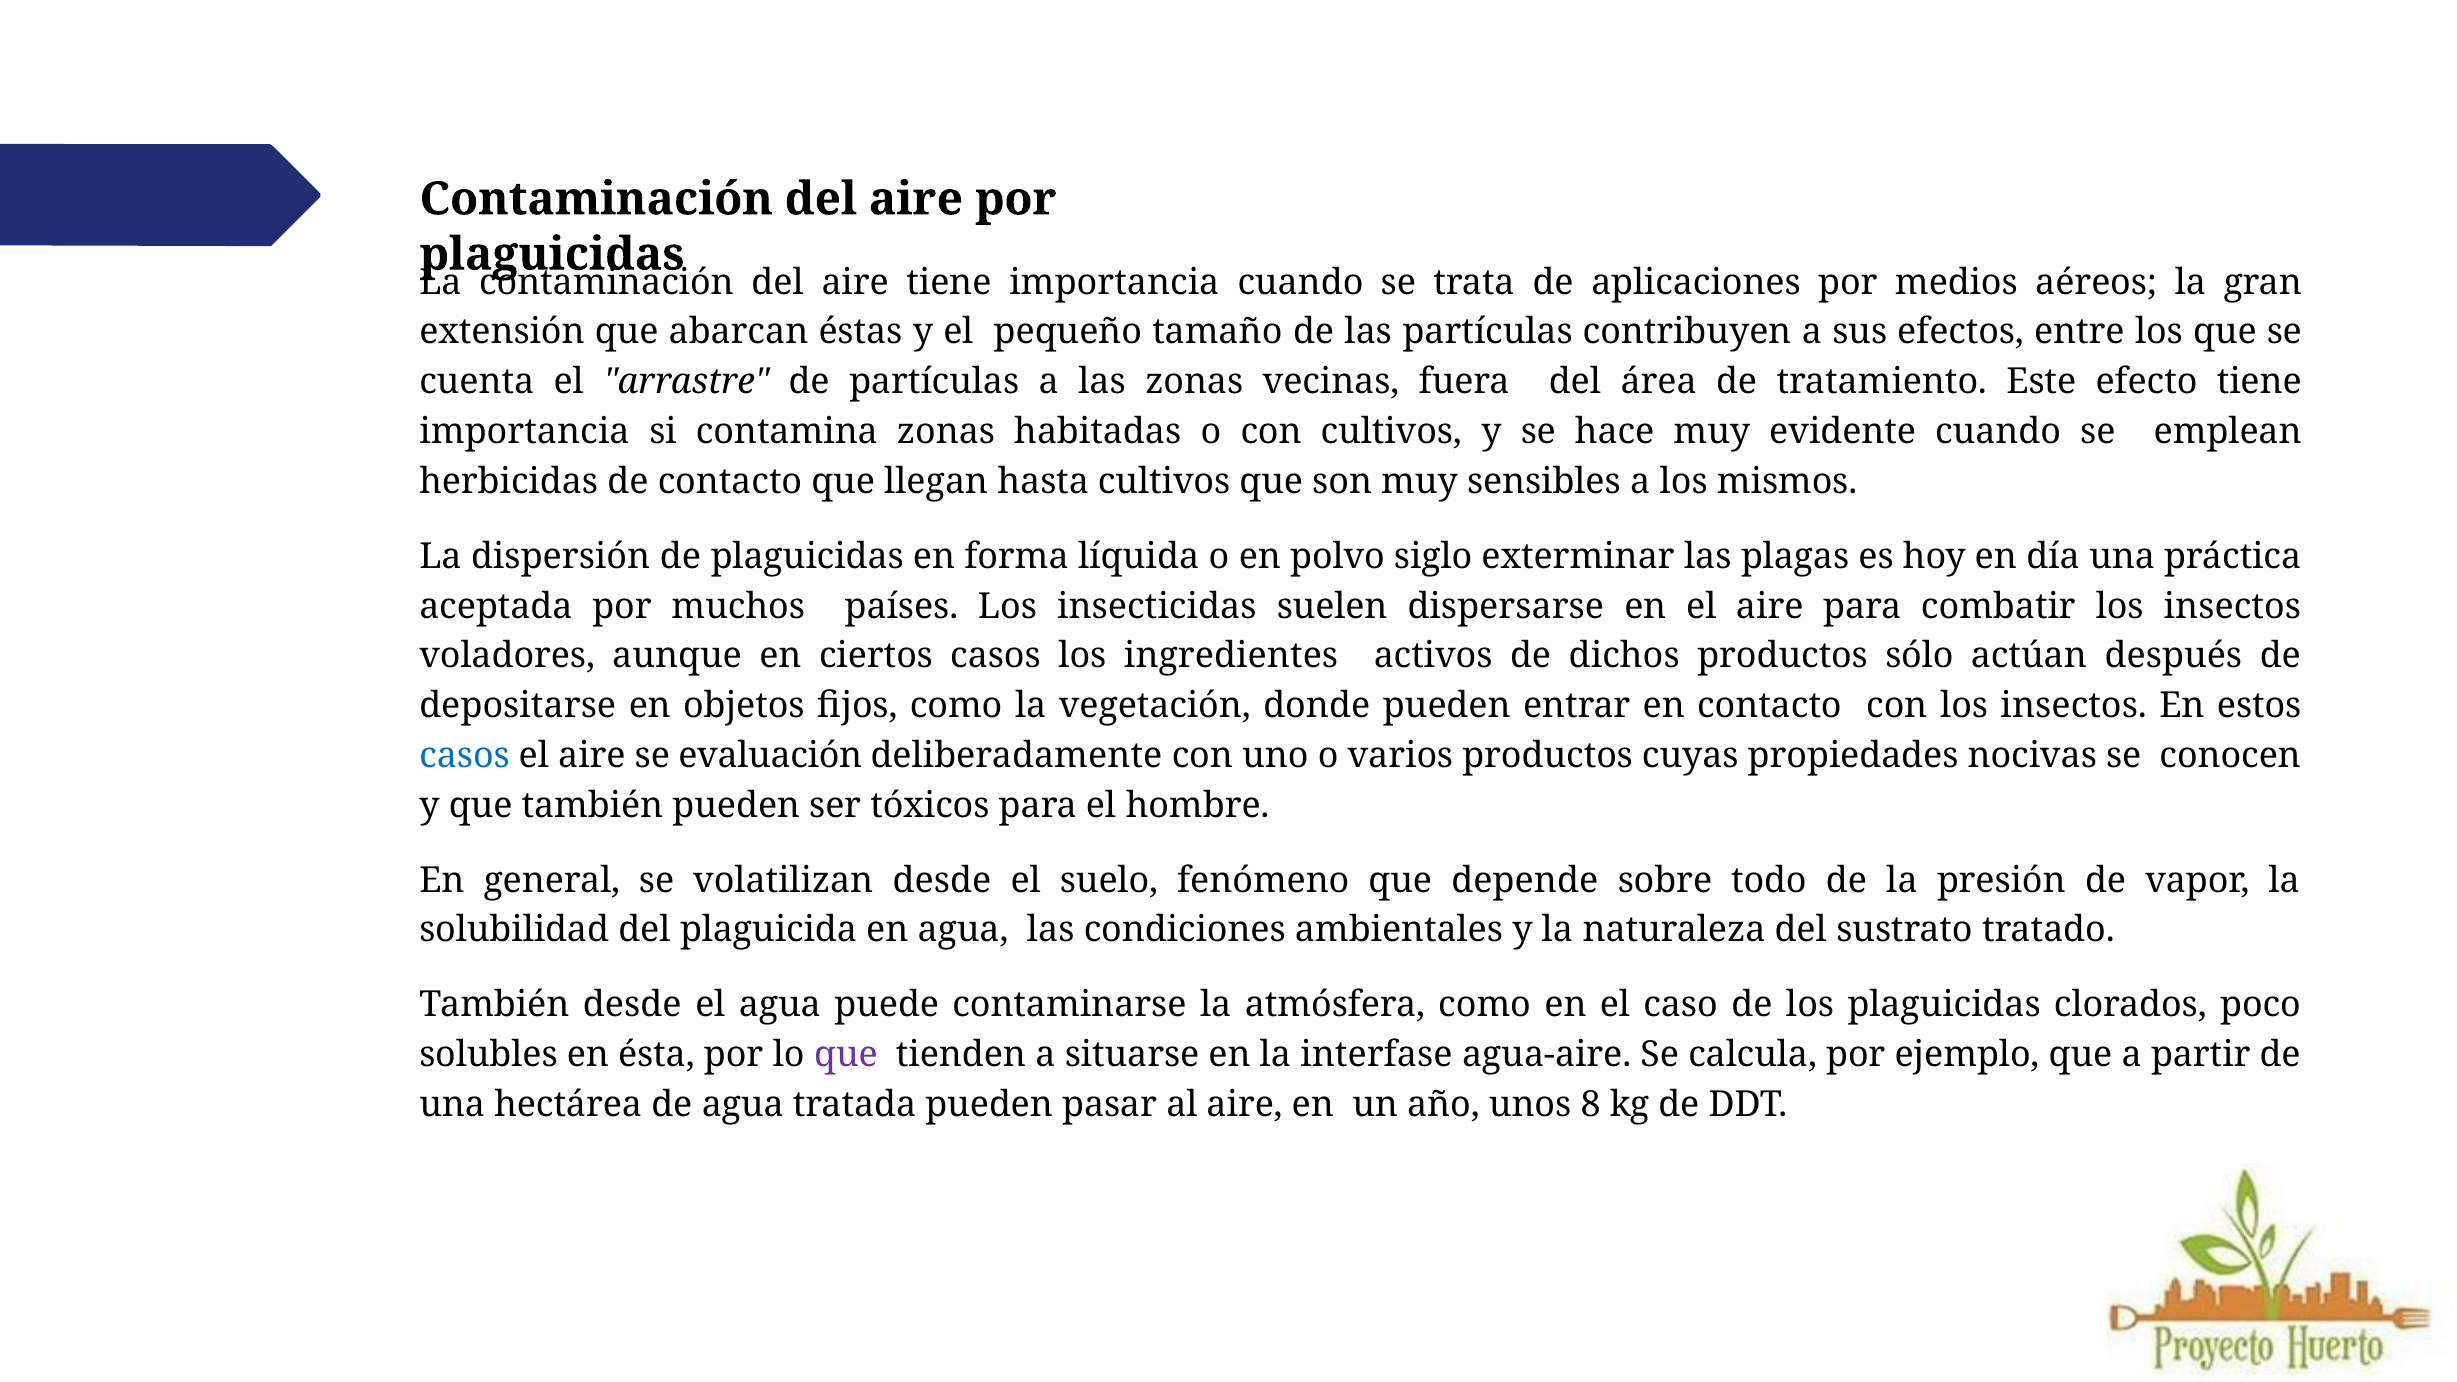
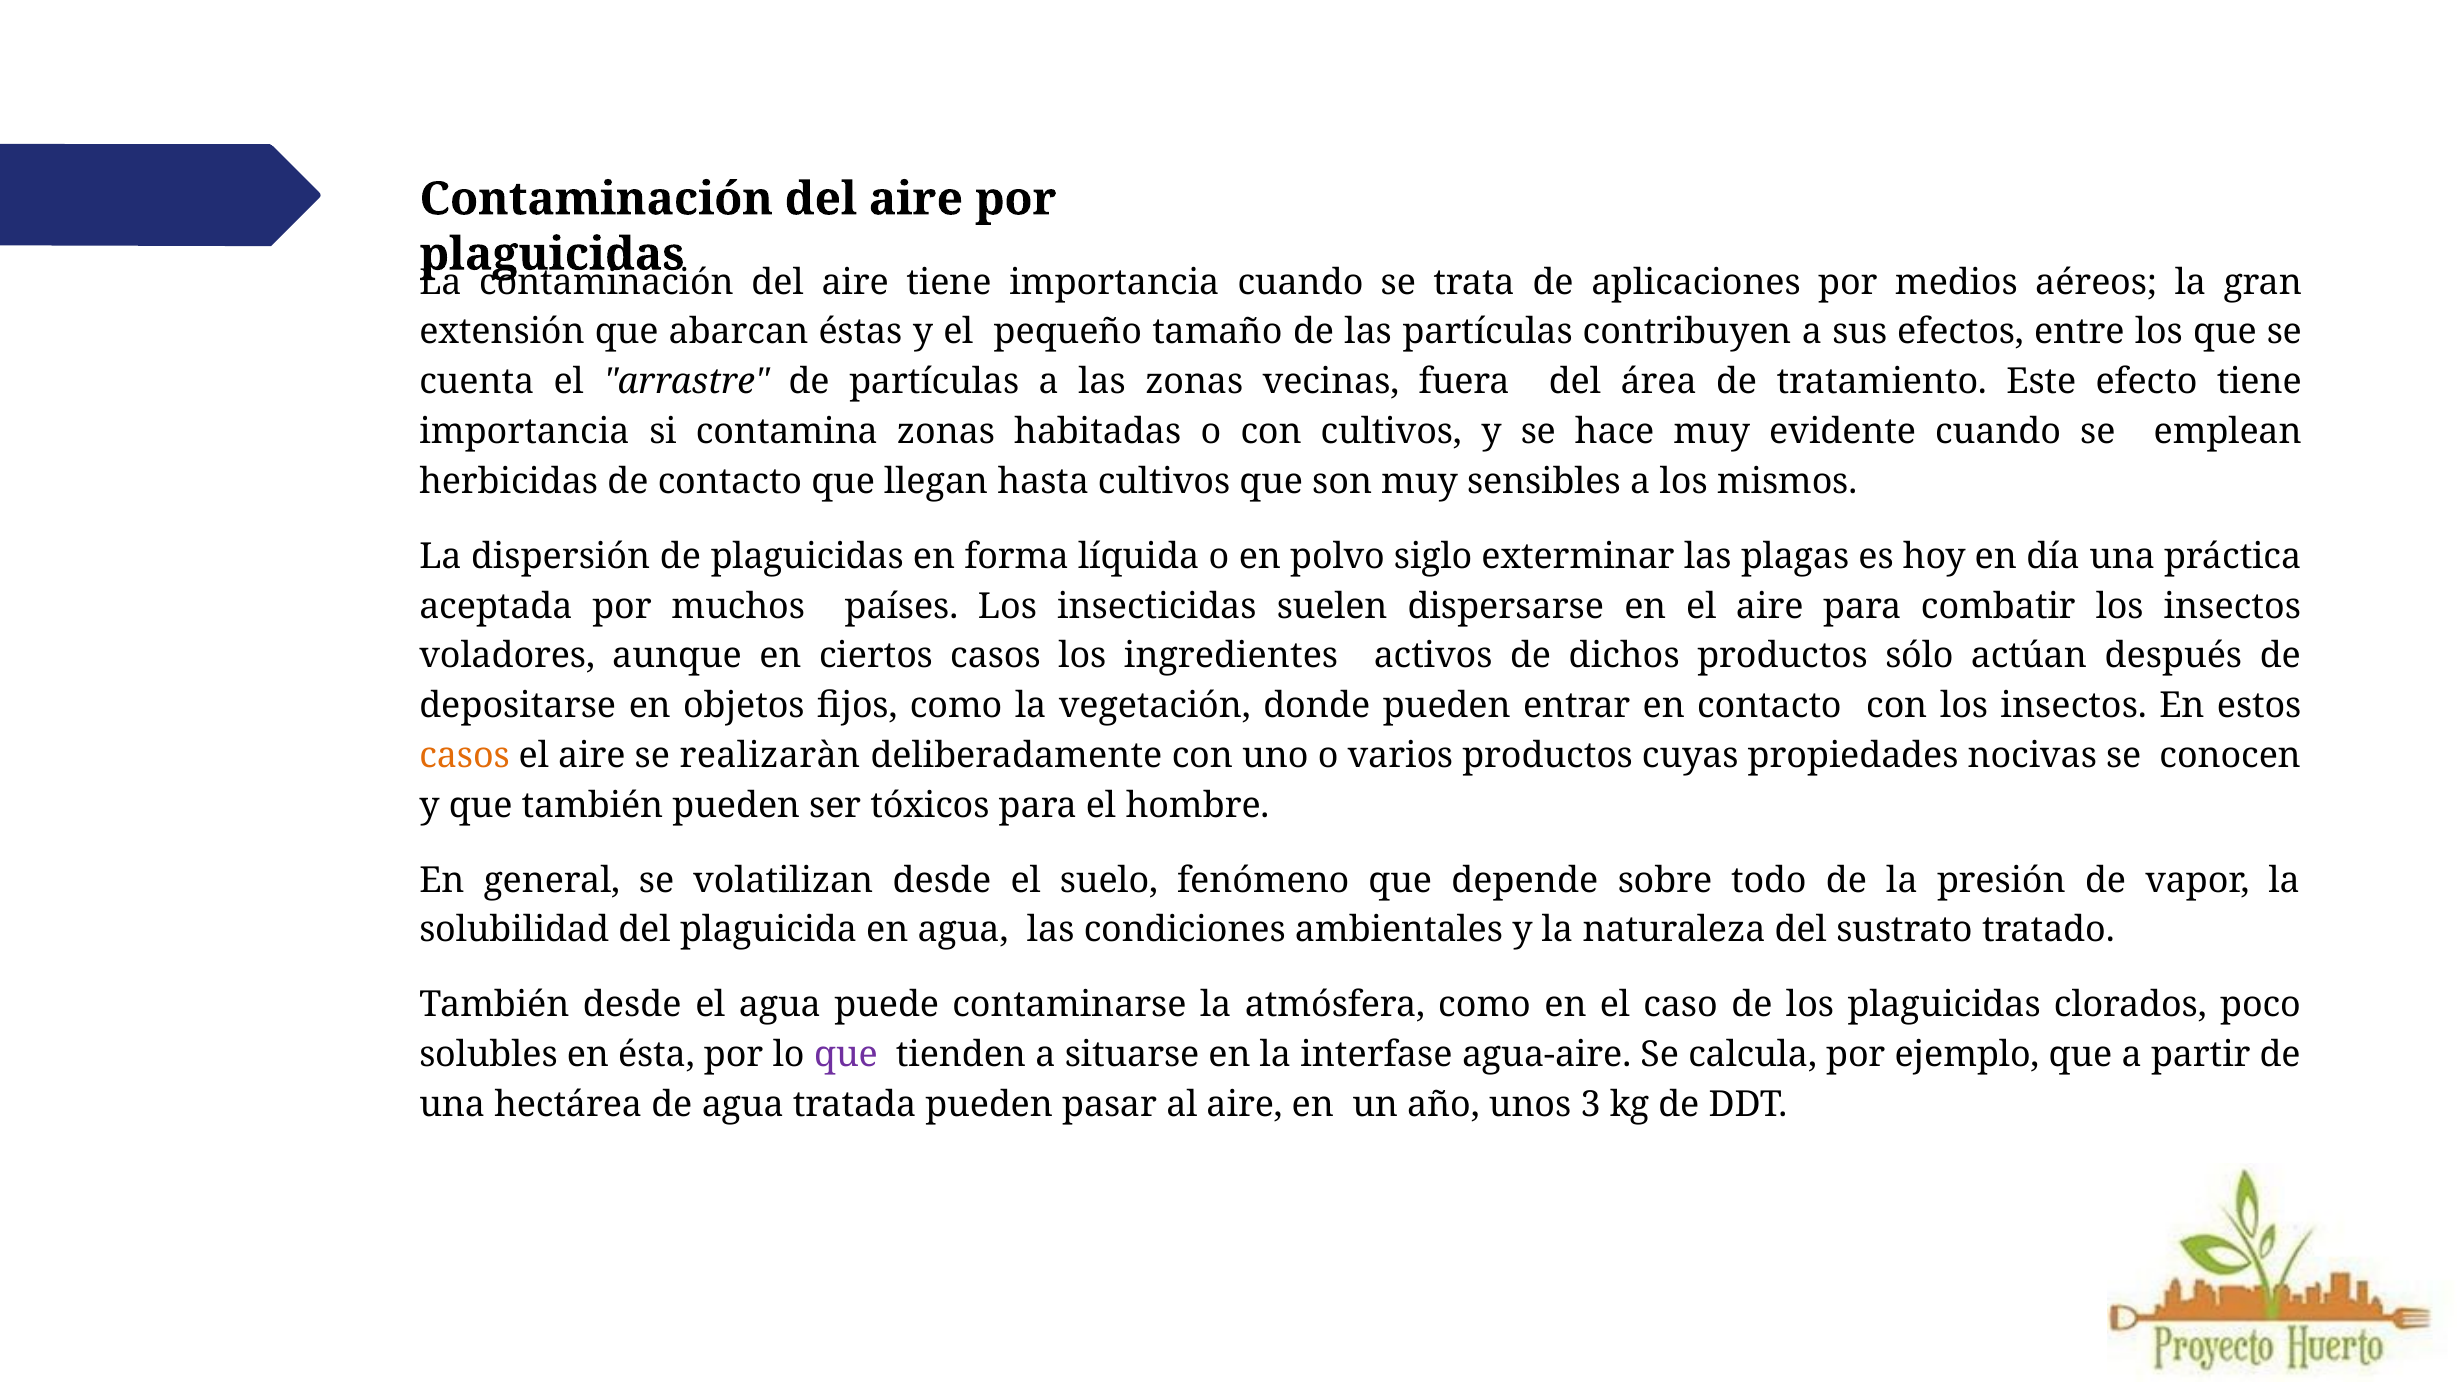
casos colour: blue -> orange (465, 756)
evaluación: evaluación -> realizaràn (770, 756)
8: 8 -> 3 (1591, 1105)
